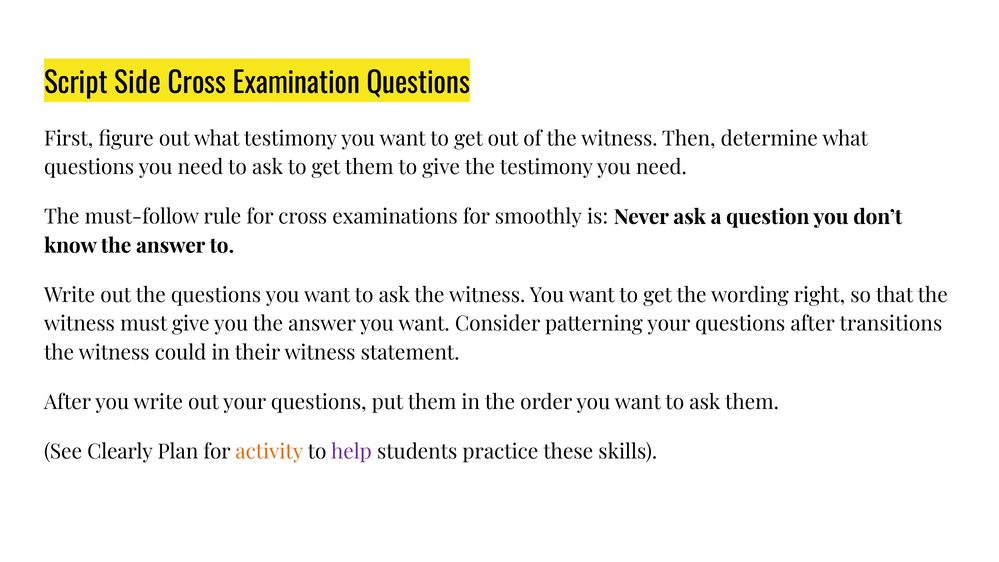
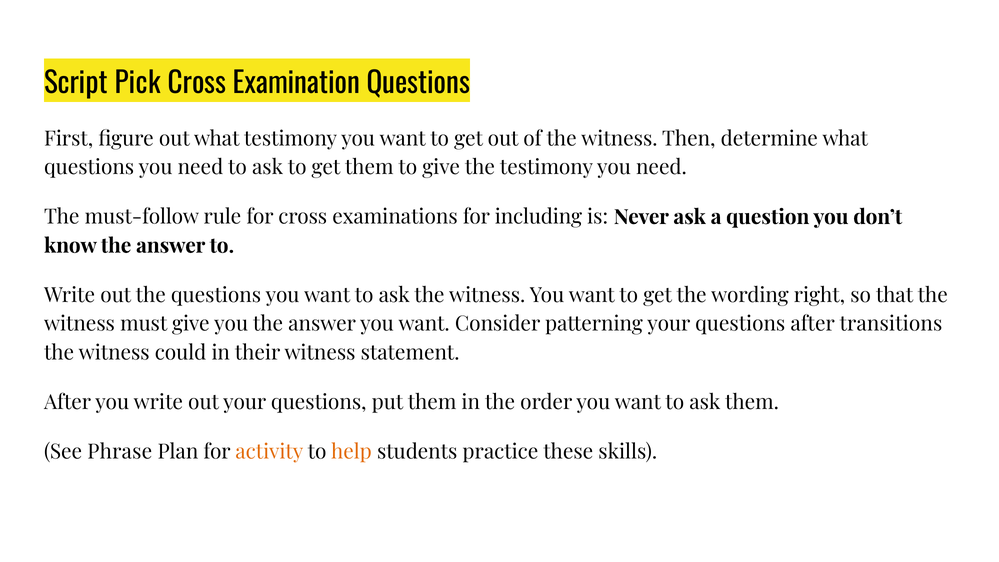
Side: Side -> Pick (138, 84)
smoothly: smoothly -> including (538, 217)
Clearly: Clearly -> Phrase (120, 452)
help colour: purple -> orange (351, 452)
